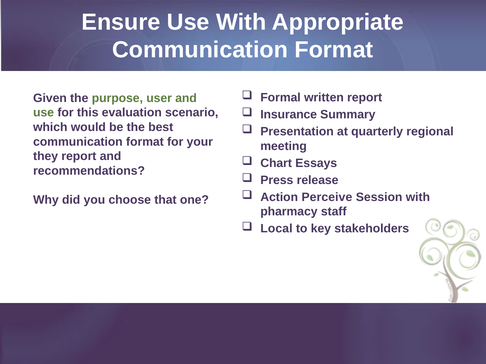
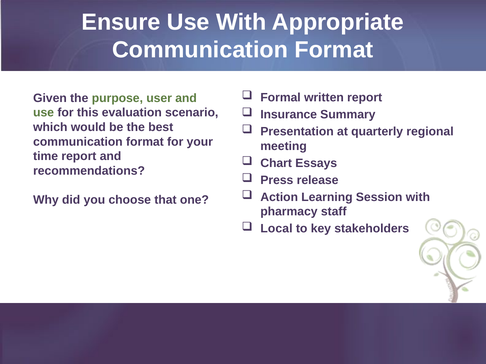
they: they -> time (46, 156)
Perceive: Perceive -> Learning (327, 197)
